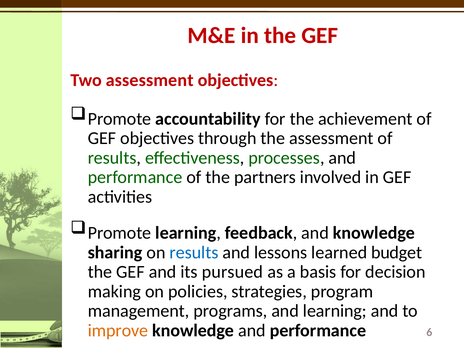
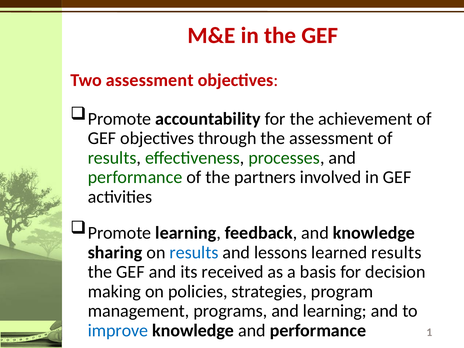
learned budget: budget -> results (396, 252)
pursued: pursued -> received (233, 272)
improve colour: orange -> blue (118, 330)
6: 6 -> 1 (429, 332)
